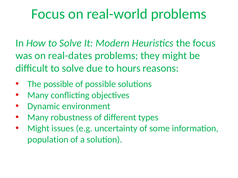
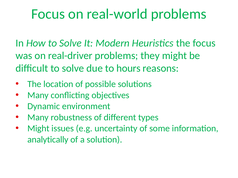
real-dates: real-dates -> real-driver (70, 56)
The possible: possible -> location (58, 84)
population: population -> analytically (48, 140)
